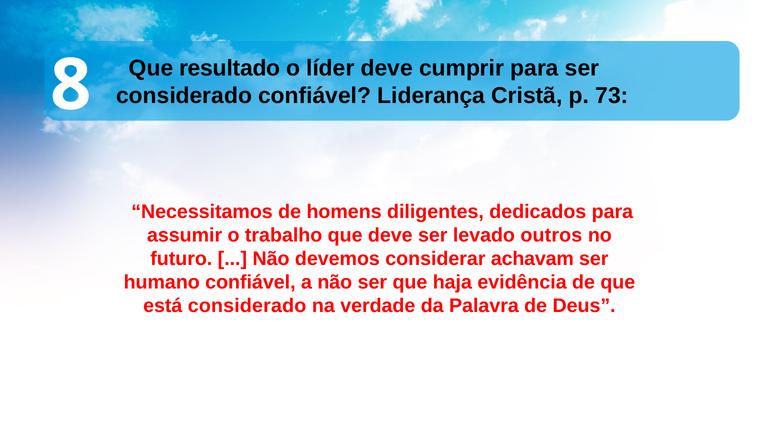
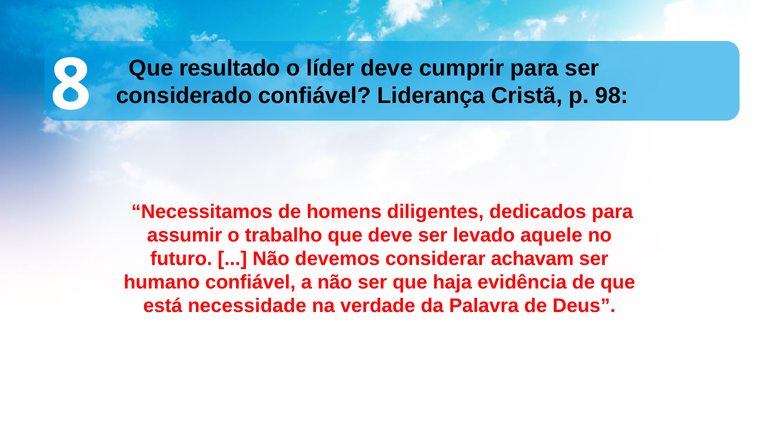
73: 73 -> 98 (612, 96)
outros: outros -> aquele (551, 235)
está considerado: considerado -> necessidade (247, 306)
